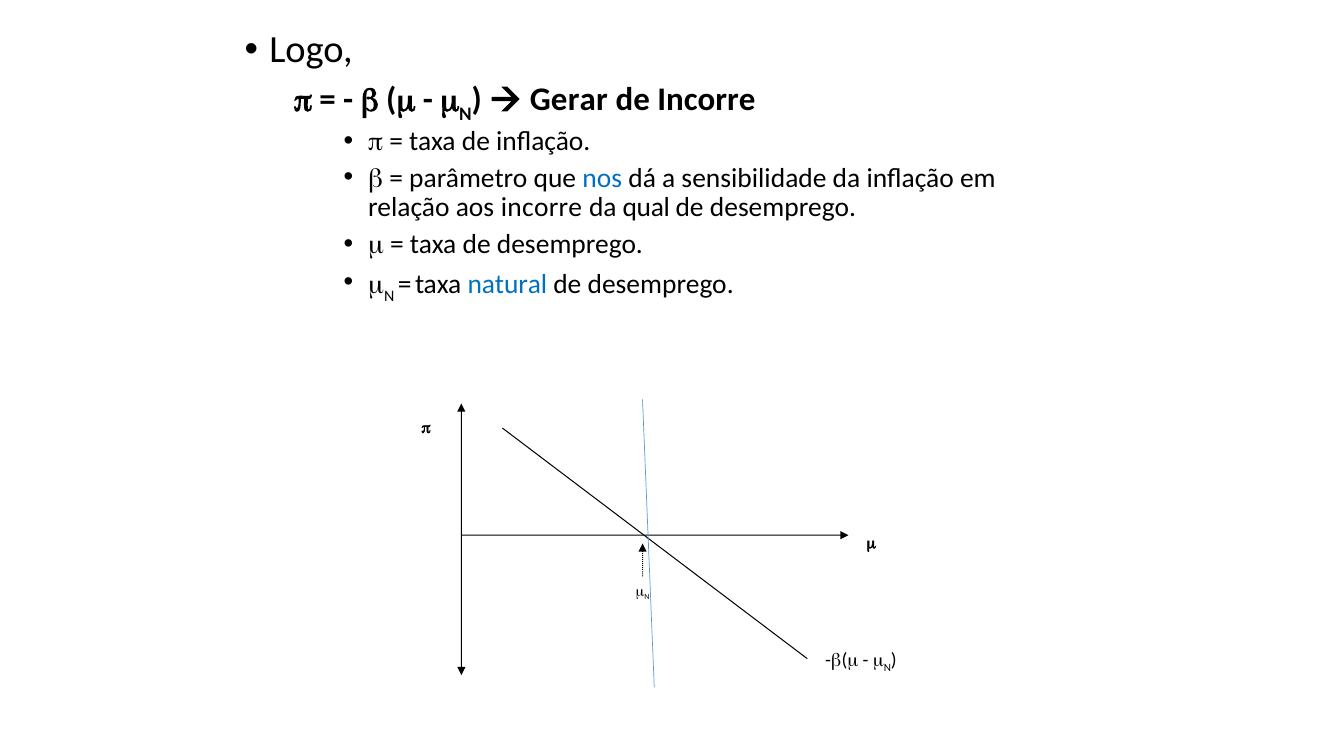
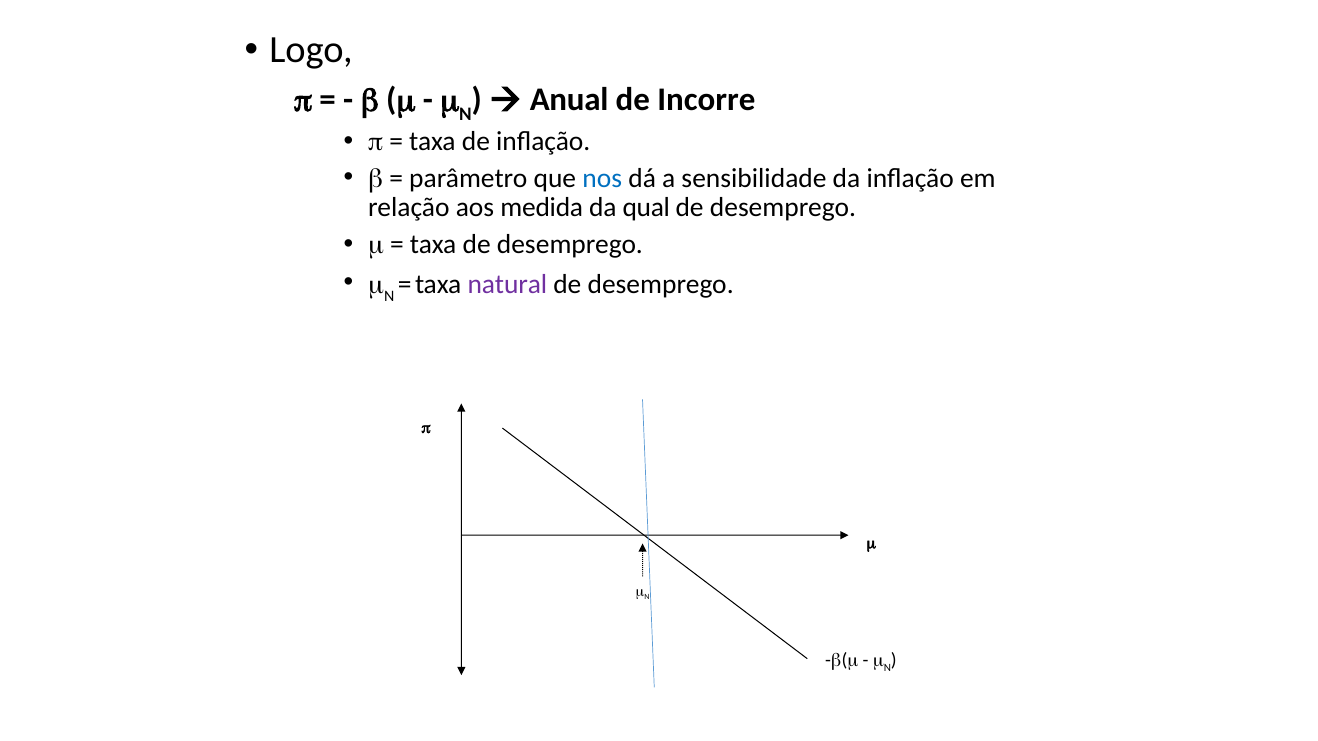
Gerar: Gerar -> Anual (569, 100)
aos incorre: incorre -> medida (542, 208)
natural colour: blue -> purple (507, 284)
